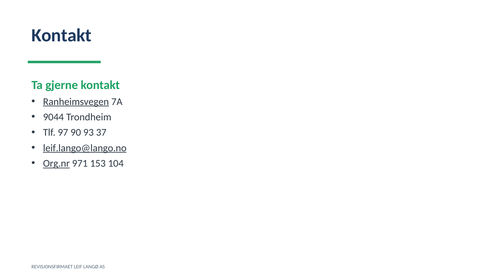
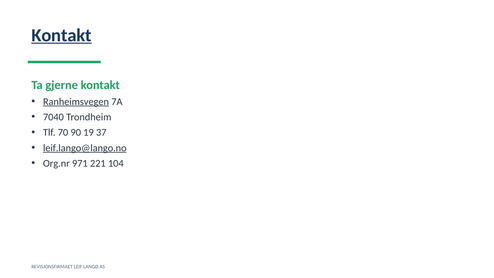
Kontakt underline: none -> present (62, 35)
9044: 9044 -> 7040 (53, 117)
97: 97 -> 70 (63, 132)
93: 93 -> 19 (89, 132)
Org.nr underline: present -> none (56, 163)
153: 153 -> 221 (98, 163)
